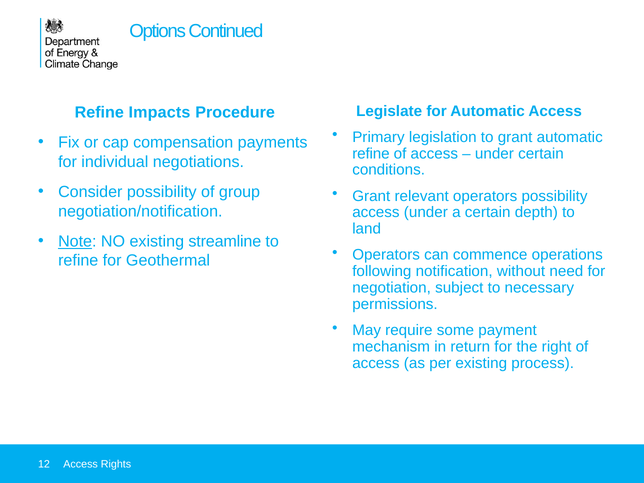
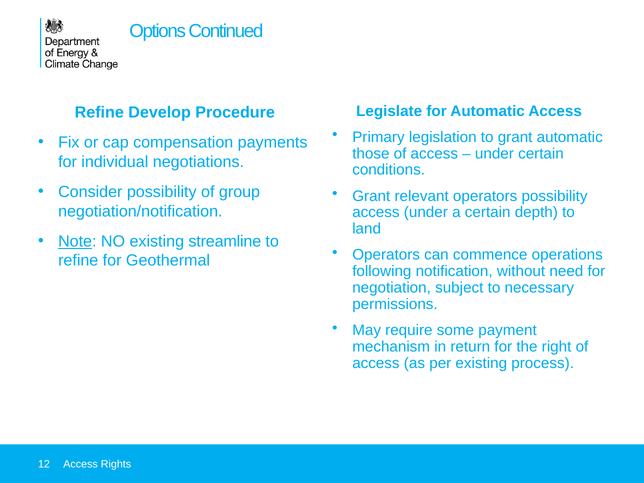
Impacts: Impacts -> Develop (160, 112)
refine: refine -> those (371, 153)
